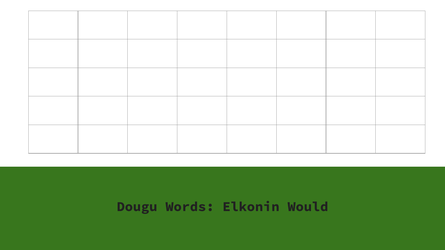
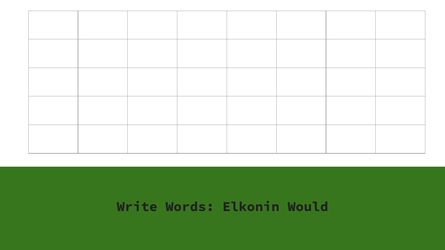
Dougu: Dougu -> Write (137, 207)
